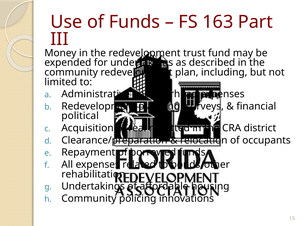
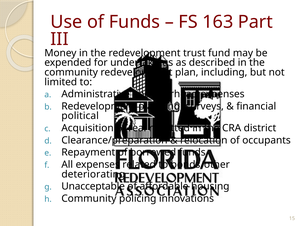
rehabilitation: rehabilitation -> deteriorating (93, 175)
Undertakings: Undertakings -> Unacceptable (93, 187)
